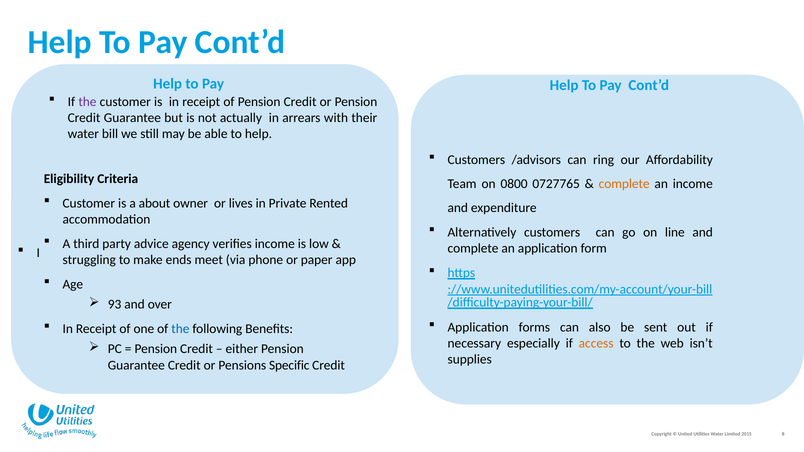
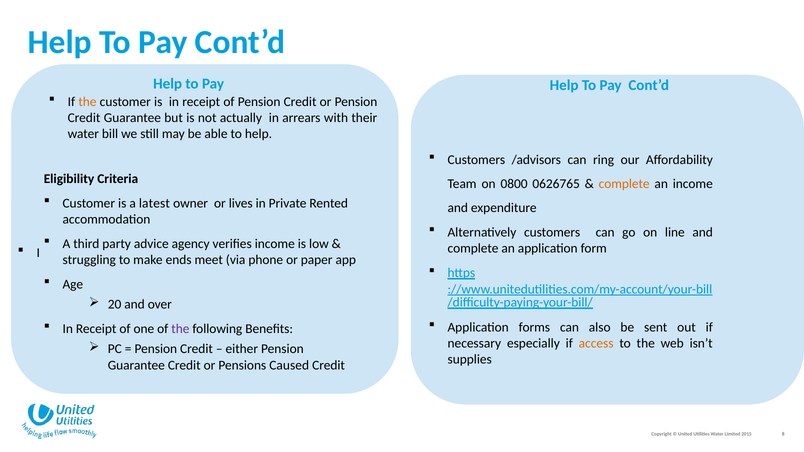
the colour: purple -> orange (87, 102)
0727765: 0727765 -> 0626765 (556, 184)
about: about -> latest (154, 203)
93: 93 -> 20 (115, 305)
the colour: blue -> purple (180, 329)
Specific: Specific -> Caused (289, 365)
